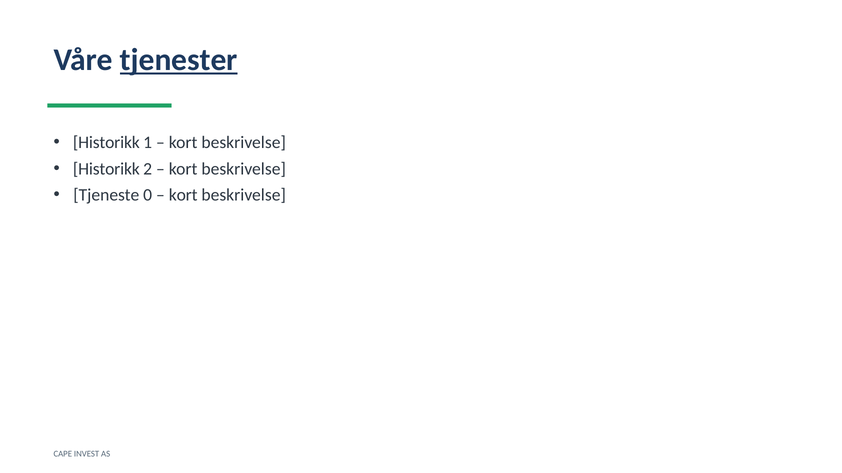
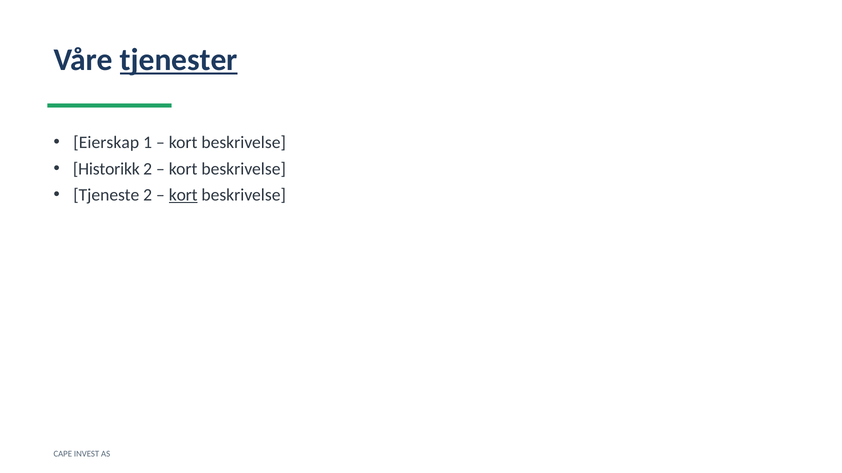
Historikk: Historikk -> Eierskap (106, 143)
Tjeneste 0: 0 -> 2 (148, 195)
kort underline: none -> present (183, 195)
